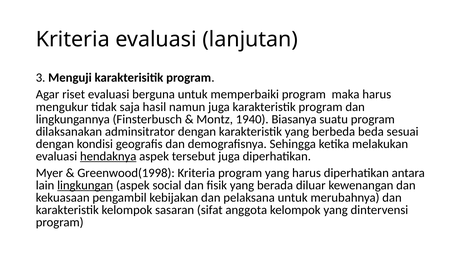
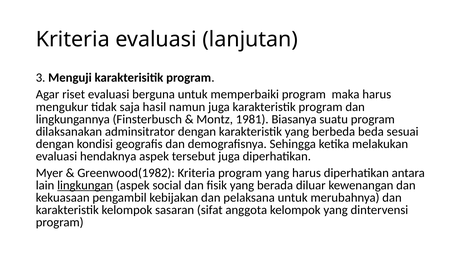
1940: 1940 -> 1981 (252, 119)
hendaknya underline: present -> none (108, 156)
Greenwood(1998: Greenwood(1998 -> Greenwood(1982 (126, 173)
